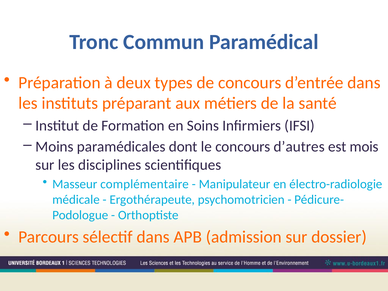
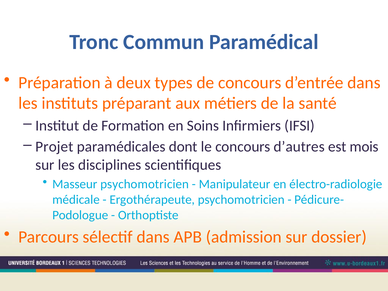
Moins: Moins -> Projet (54, 147)
Masseur complémentaire: complémentaire -> psychomotricien (145, 184)
